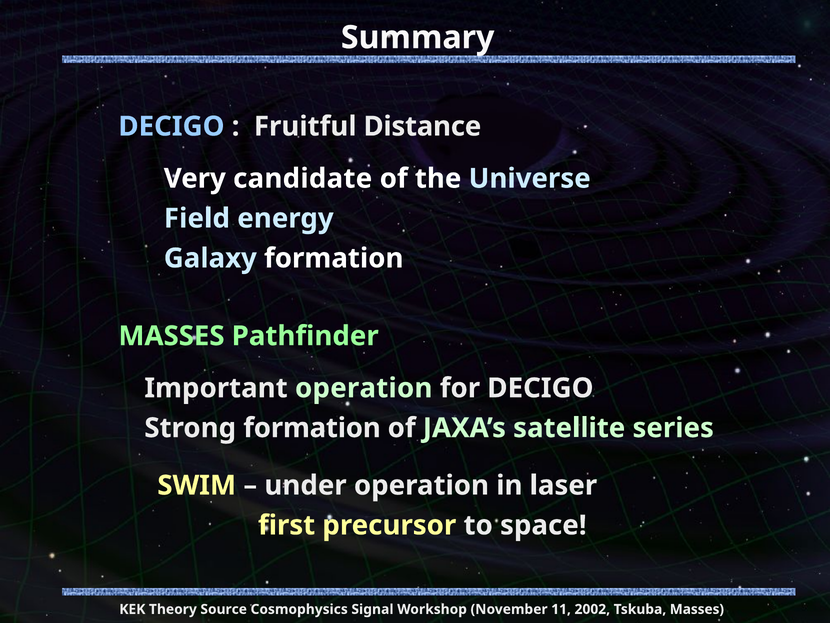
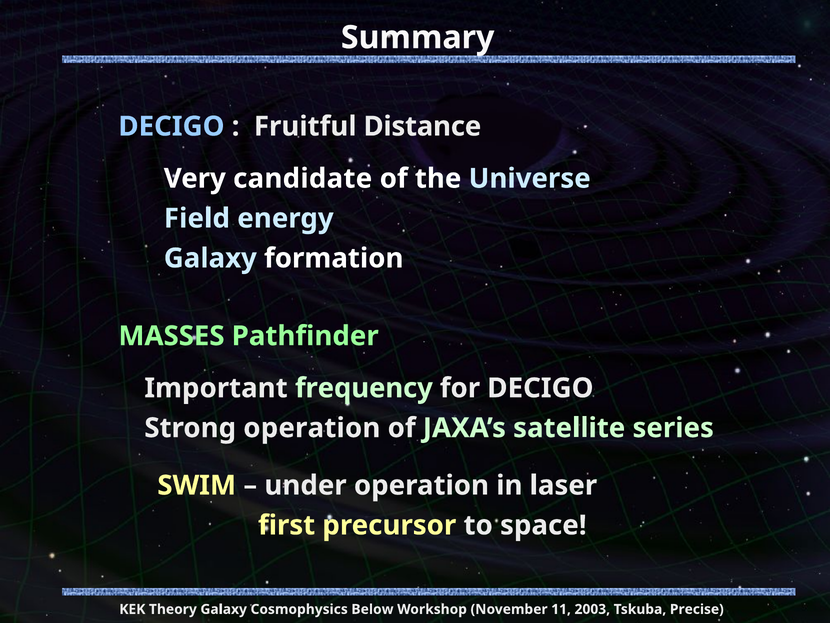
Important operation: operation -> frequency (364, 388)
Strong formation: formation -> operation (312, 428)
Theory Source: Source -> Galaxy (224, 609)
Signal: Signal -> Below (372, 609)
2002: 2002 -> 2003 (592, 609)
Tskuba Masses: Masses -> Precise (697, 609)
